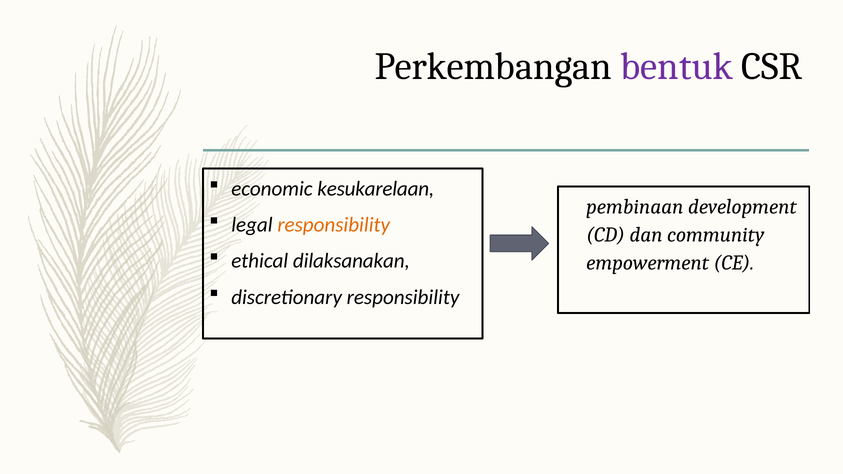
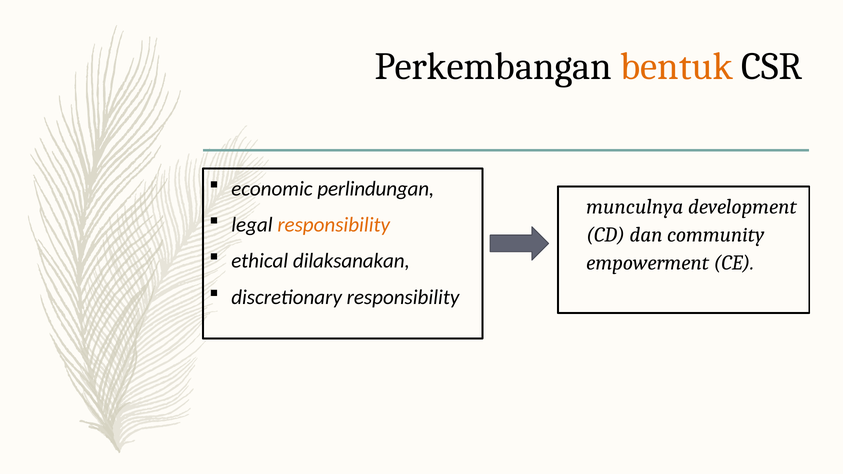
bentuk colour: purple -> orange (677, 66)
kesukarelaan: kesukarelaan -> perlindungan (376, 189)
pembinaan: pembinaan -> munculnya (635, 207)
